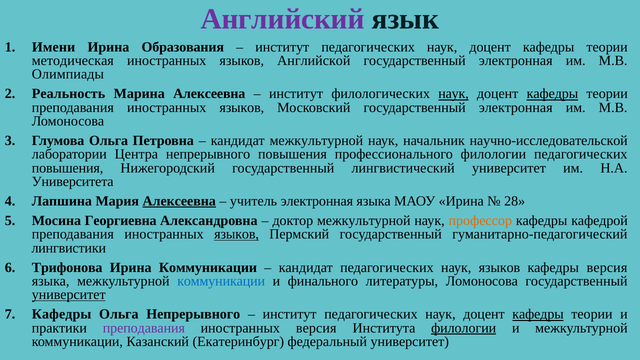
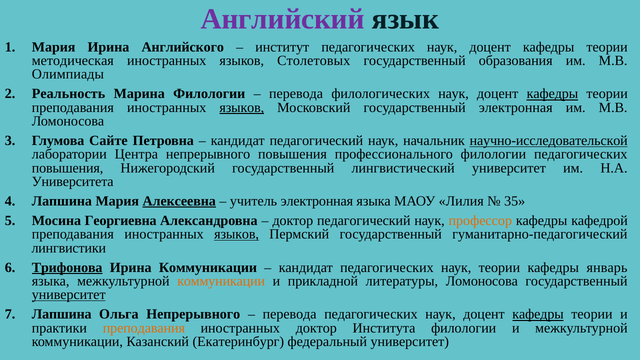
Имени: Имени -> Мария (54, 47)
Образования: Образования -> Английского (183, 47)
Английской: Английской -> Столетовых (314, 61)
электронная: электронная -> образования (516, 61)
Марина Алексеевна: Алексеевна -> Филологии (209, 94)
институт: институт -> перевода (296, 94)
наук underline: present -> none (454, 94)
языков underline: none -> present (242, 107)
Глумова Ольга: Ольга -> Сайте (108, 141)
кандидат межкультурной: межкультурной -> педагогический (316, 141)
научно-исследовательской underline: none -> present (549, 141)
МАОУ Ирина: Ирина -> Лилия (461, 201)
28: 28 -> 35 (515, 201)
доктор межкультурной: межкультурной -> педагогический (364, 221)
Трифонова underline: none -> present (67, 268)
наук языков: языков -> теории (499, 268)
кафедры версия: версия -> январь (607, 268)
коммуникации colour: blue -> orange (221, 281)
финального: финального -> прикладной (323, 281)
Кафедры: Кафедры -> Лапшина (62, 314)
институт: институт -> перевода (290, 314)
преподавания colour: purple -> orange (144, 328)
иностранных версия: версия -> доктор (316, 328)
филологии underline: present -> none (464, 328)
